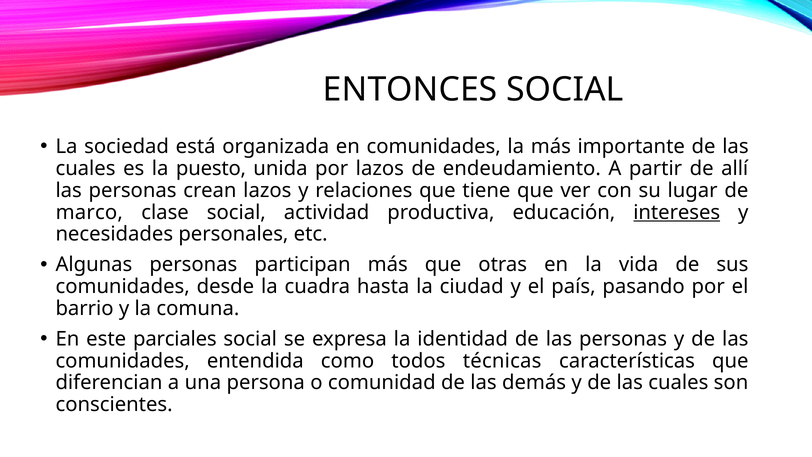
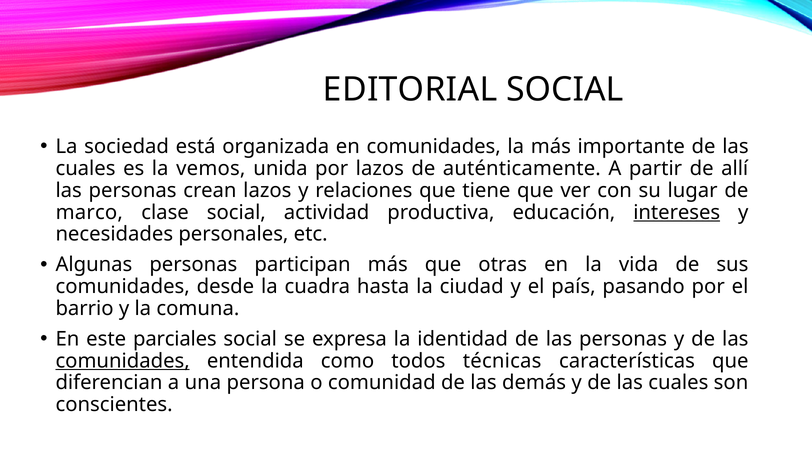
ENTONCES: ENTONCES -> EDITORIAL (410, 89)
puesto: puesto -> vemos (211, 168)
endeudamiento: endeudamiento -> auténticamente (522, 168)
comunidades underline: none -> present (123, 361)
